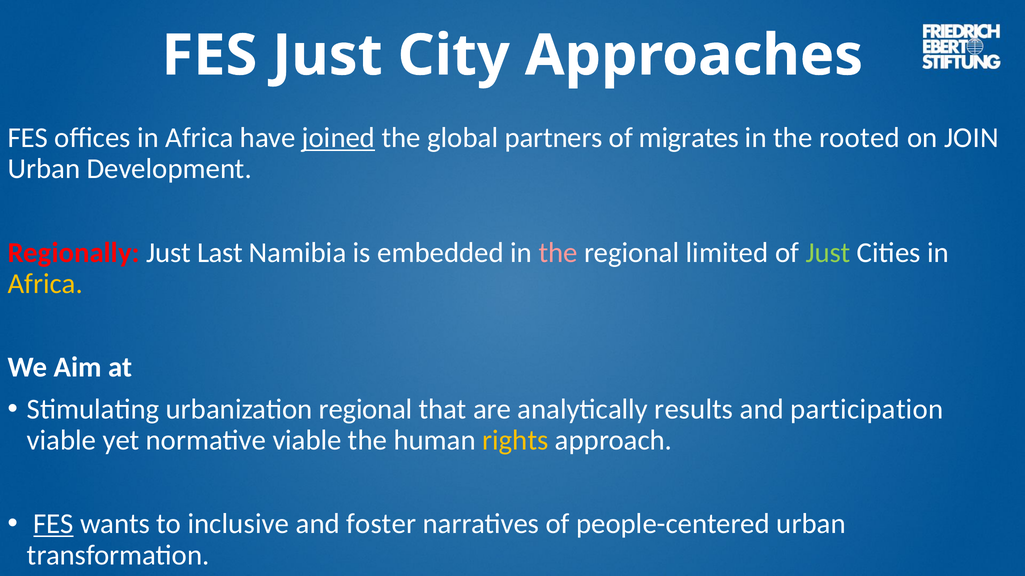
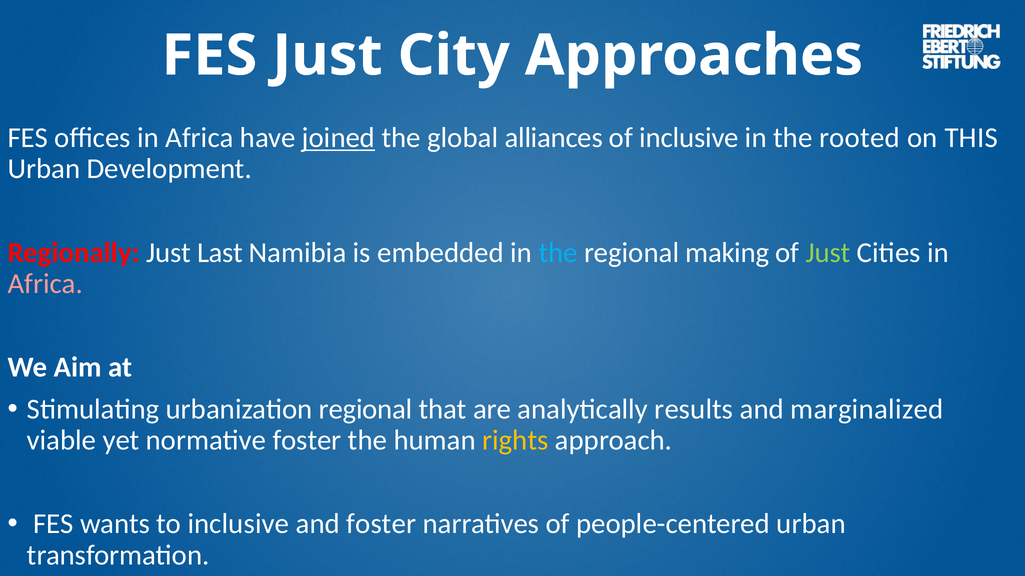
partners: partners -> alliances (554, 138)
of migrates: migrates -> inclusive (689, 138)
JOIN: JOIN -> THIS (971, 138)
the colour: pink -> light blue (558, 253)
limited: limited -> making (727, 253)
Africa colour: yellow -> pink (45, 284)
participation: participation -> marginalized (867, 410)
normative viable: viable -> foster (307, 441)
FES underline: present -> none (54, 524)
